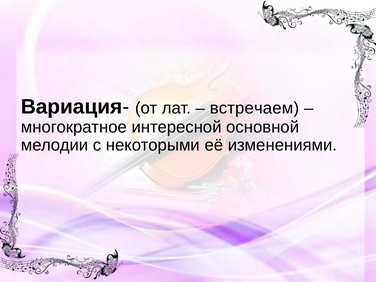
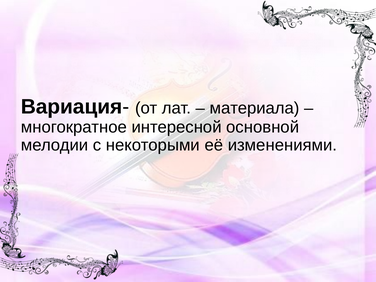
встречаем: встречаем -> материала (255, 108)
